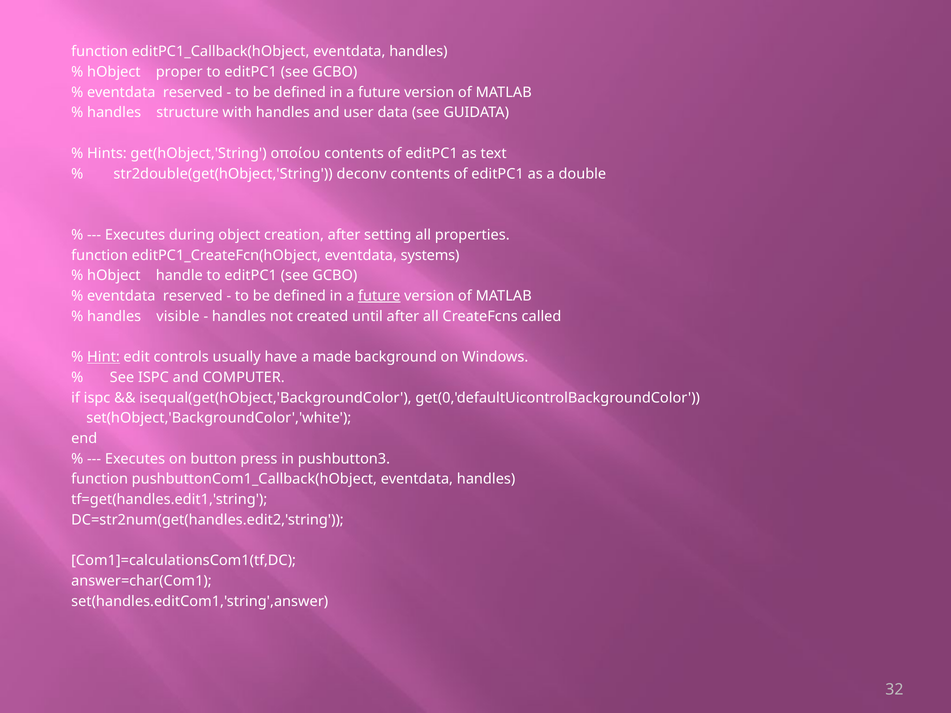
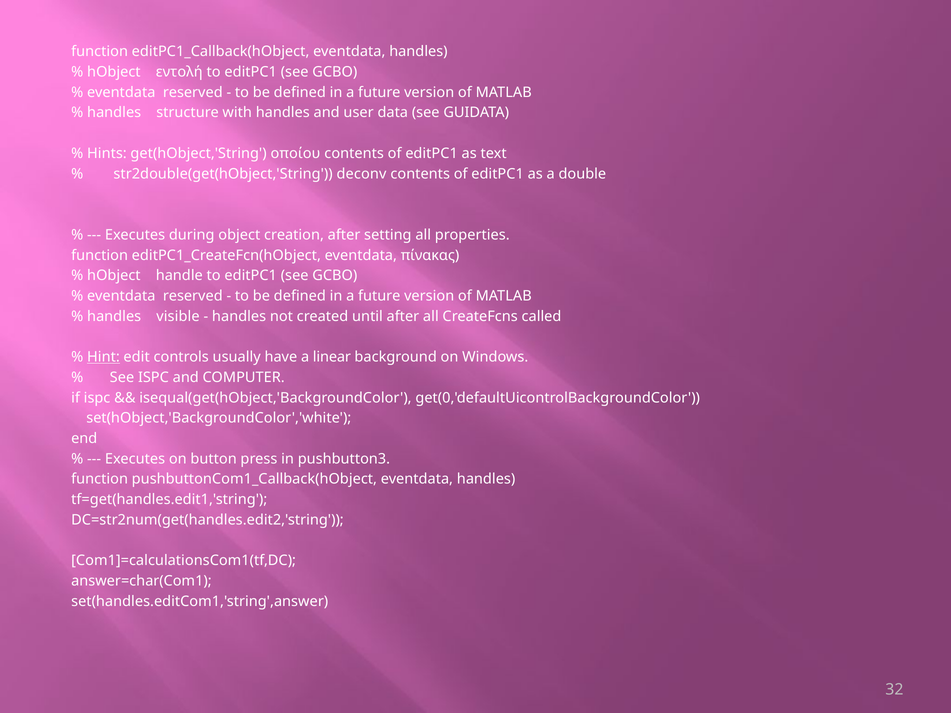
proper: proper -> εντολή (179, 72)
systems: systems -> πίνακας (430, 255)
future underline: present -> none (379, 296)
made: made -> linear (332, 357)
